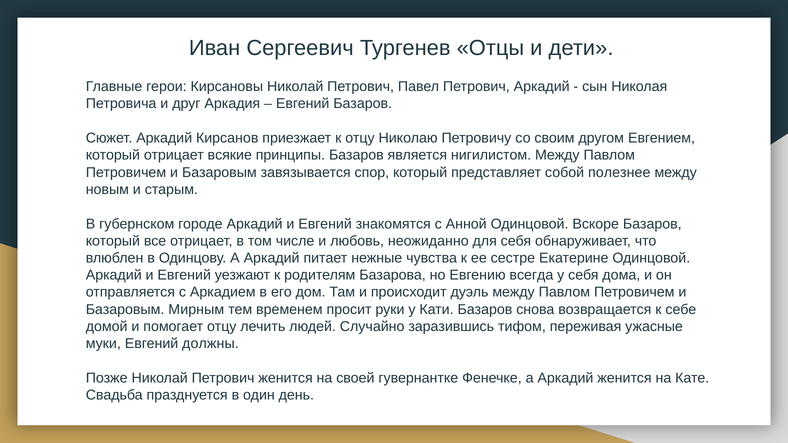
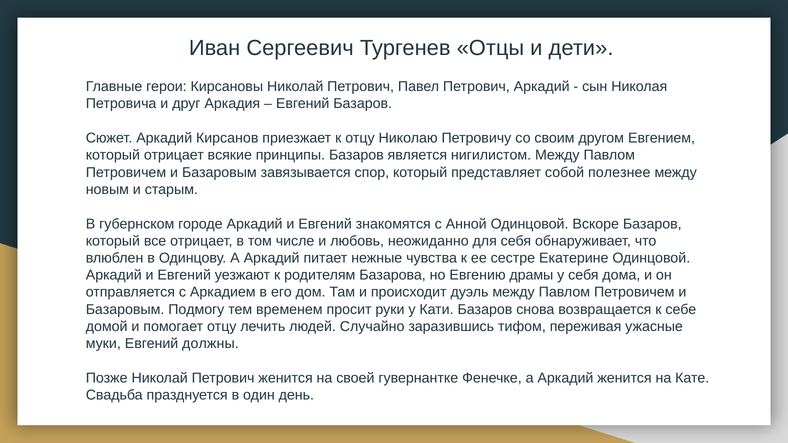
всегда: всегда -> драмы (531, 275)
Мирным: Мирным -> Подмогу (196, 310)
